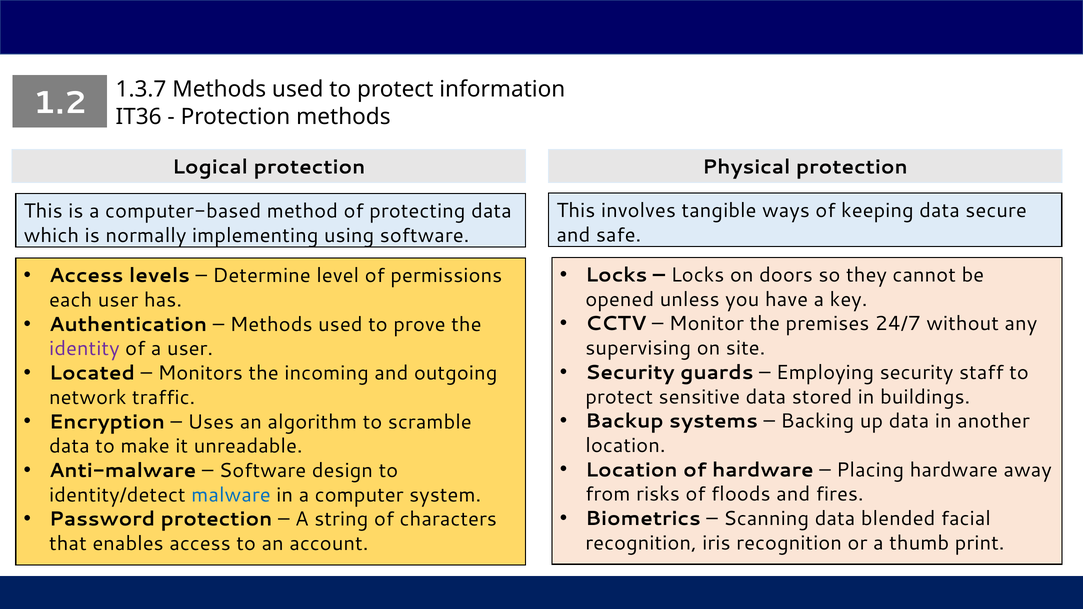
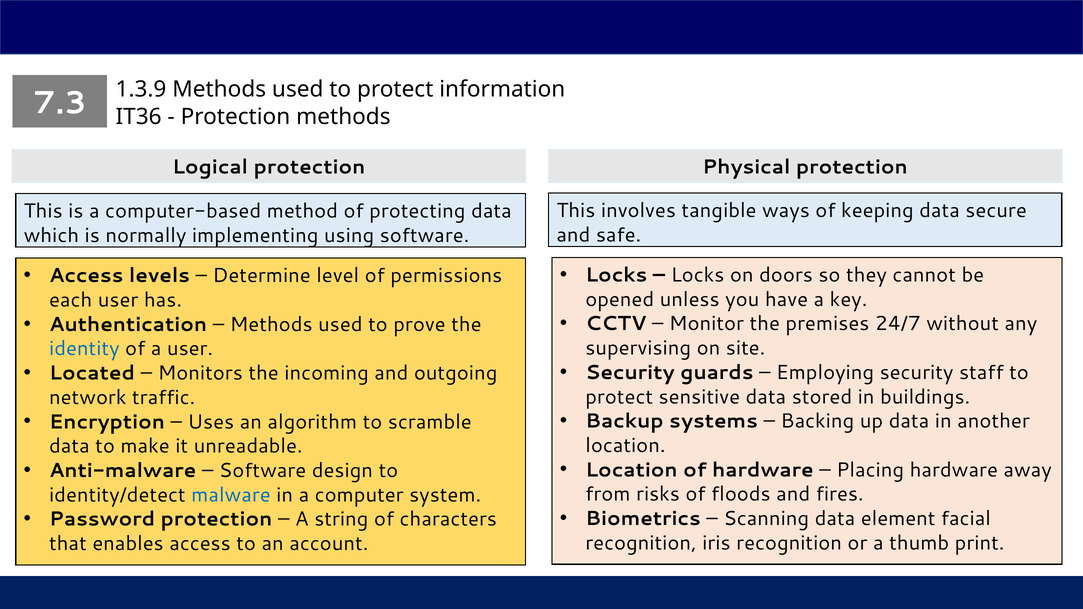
1.3.7: 1.3.7 -> 1.3.9 (141, 90)
1.2: 1.2 -> 7.3 (60, 103)
identity colour: purple -> blue (84, 349)
blended: blended -> element (898, 519)
